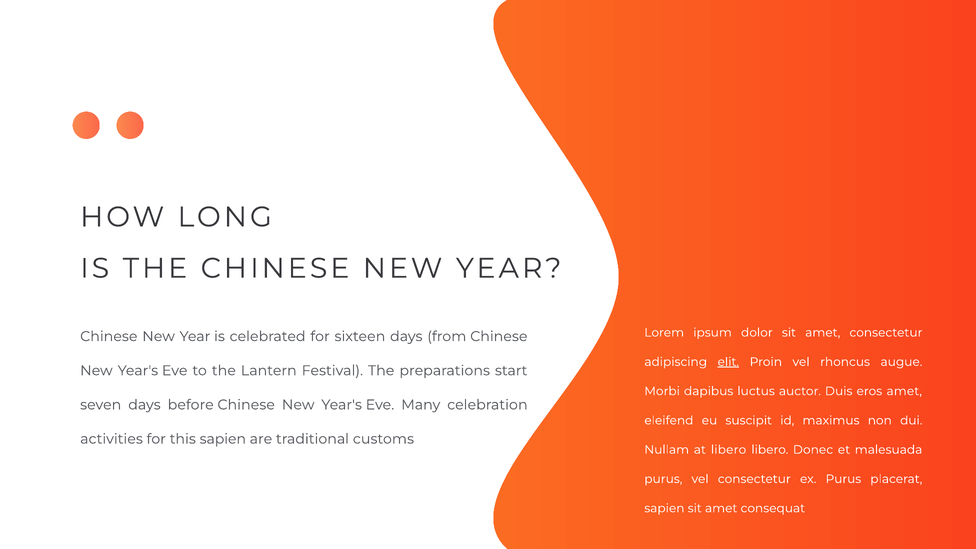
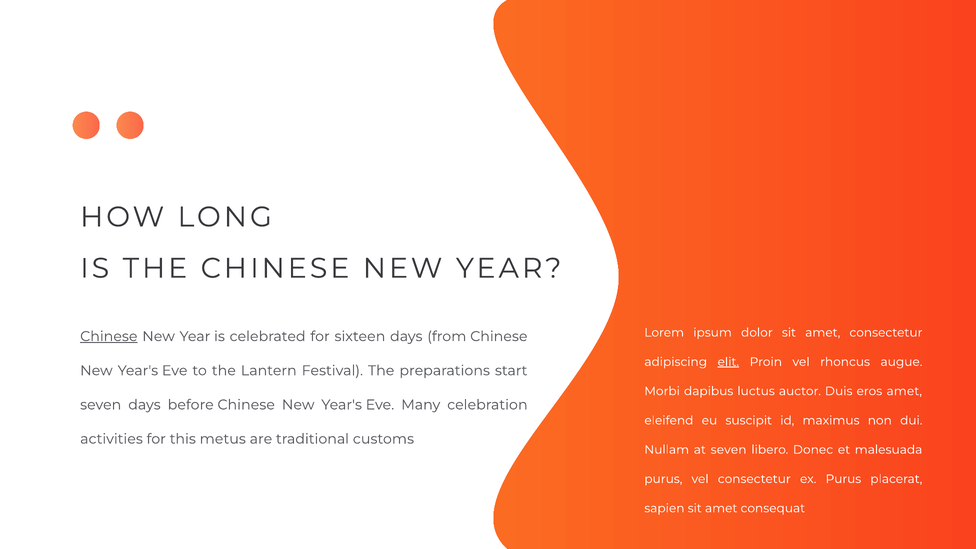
Chinese underline: none -> present (109, 336)
this sapien: sapien -> metus (223, 439)
at libero: libero -> seven (729, 450)
